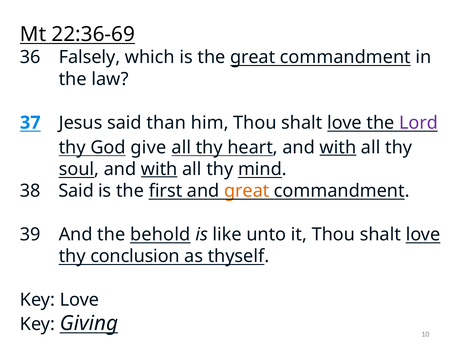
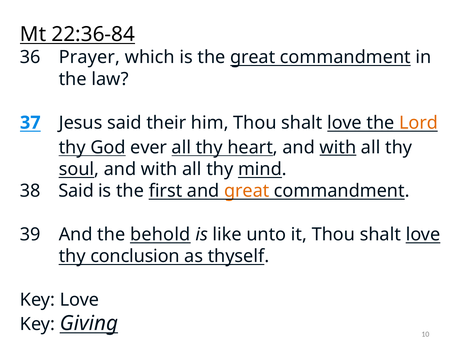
22:36-69: 22:36-69 -> 22:36-84 (93, 34)
Falsely: Falsely -> Prayer (89, 57)
than: than -> their (166, 123)
Lord colour: purple -> orange (419, 123)
give: give -> ever (149, 147)
with underline: present -> none (159, 169)
